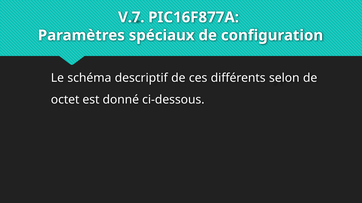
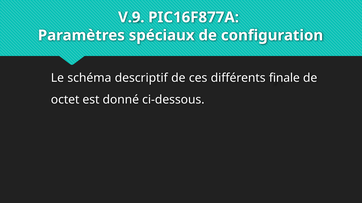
V.7: V.7 -> V.9 (131, 17)
selon: selon -> finale (284, 78)
